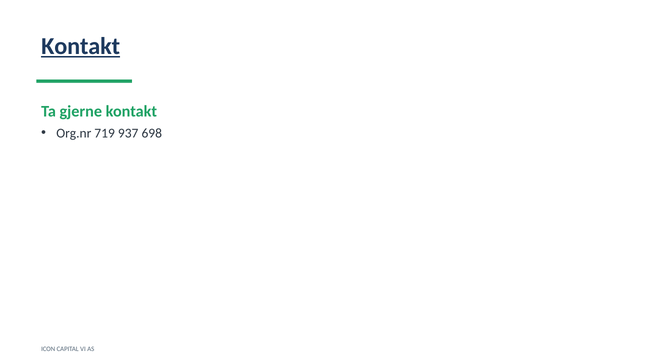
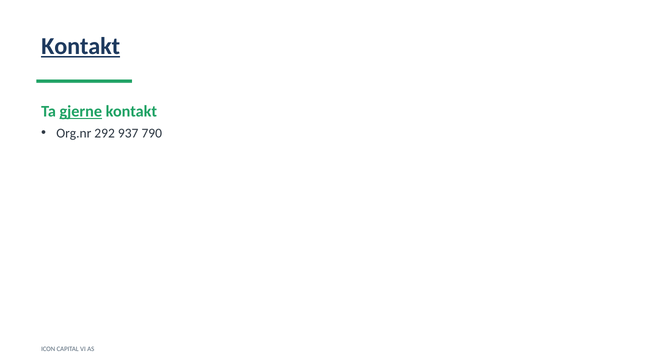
gjerne underline: none -> present (81, 111)
719: 719 -> 292 (105, 133)
698: 698 -> 790 (152, 133)
